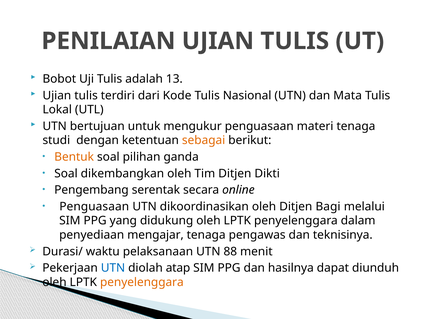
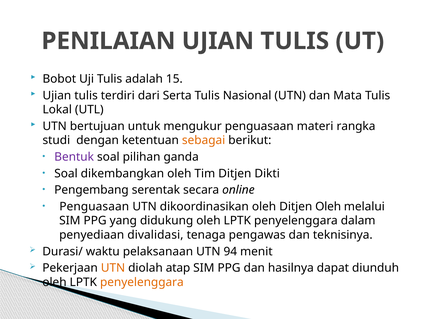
13: 13 -> 15 (174, 79)
Kode: Kode -> Serta (177, 96)
materi tenaga: tenaga -> rangka (356, 126)
Bentuk colour: orange -> purple (74, 157)
Ditjen Bagi: Bagi -> Oleh (328, 207)
mengajar: mengajar -> divalidasi (155, 235)
88: 88 -> 94 (230, 252)
UTN colour: blue -> orange (113, 268)
